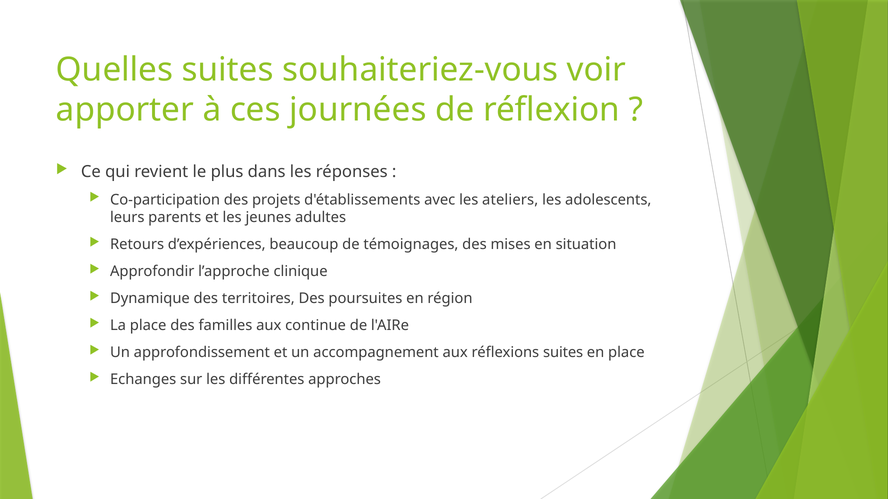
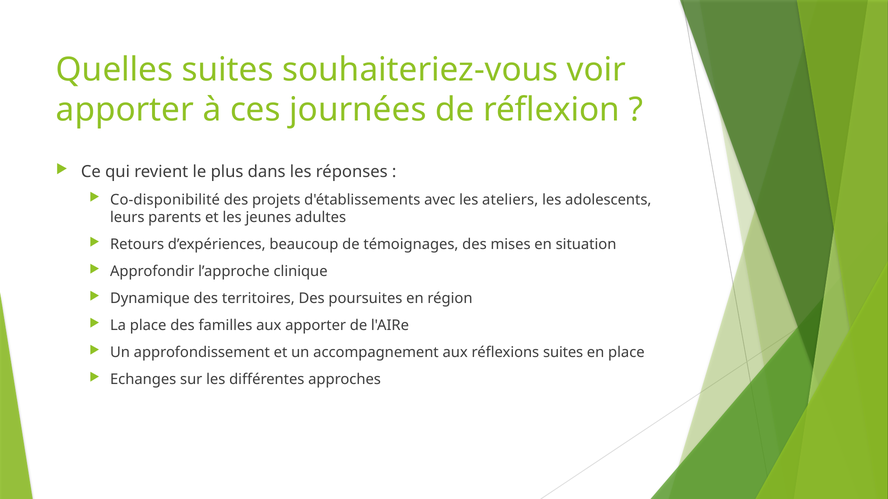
Co-participation: Co-participation -> Co-disponibilité (165, 200)
aux continue: continue -> apporter (316, 326)
